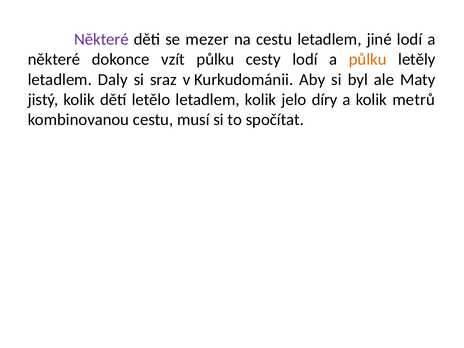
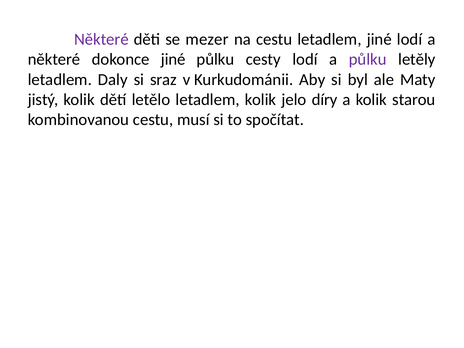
dokonce vzít: vzít -> jiné (173, 59)
půlku colour: orange -> purple (368, 59)
metrů: metrů -> starou (414, 100)
